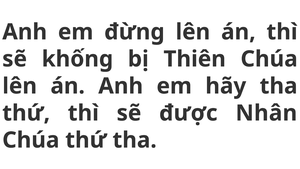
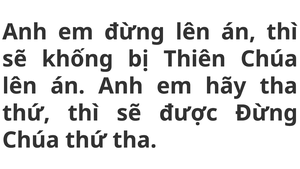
được Nhân: Nhân -> Đừng (266, 113)
